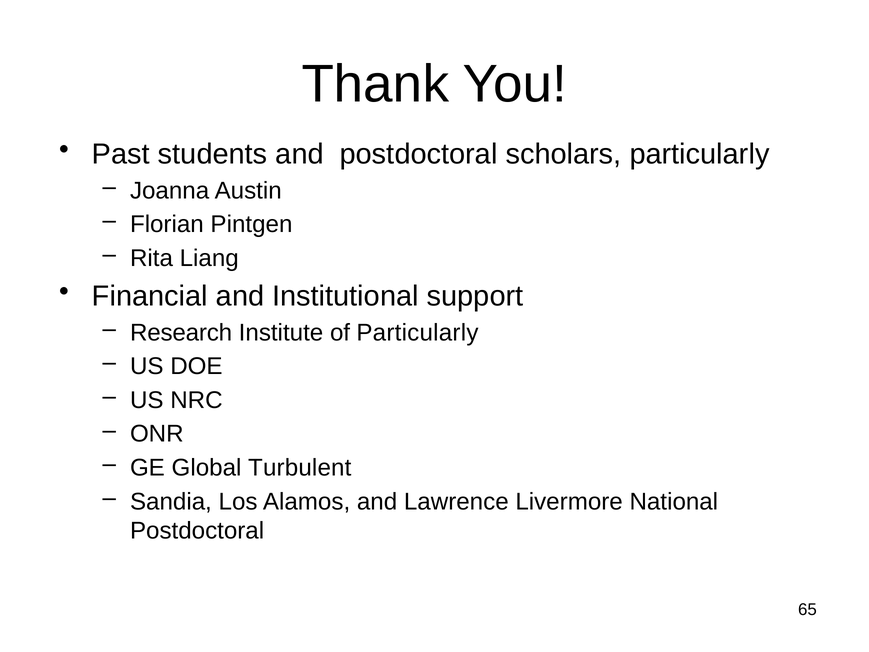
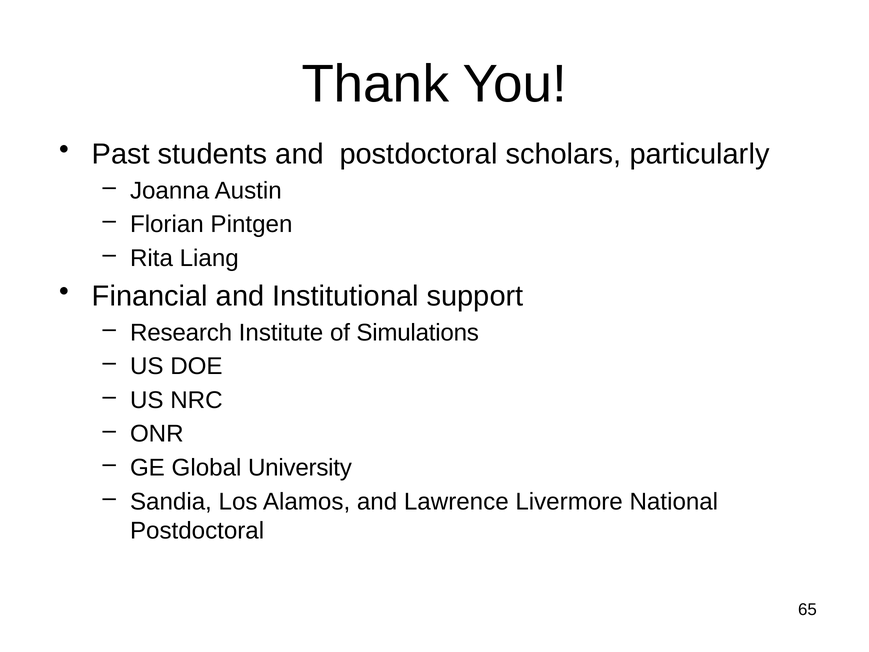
of Particularly: Particularly -> Simulations (418, 332)
Turbulent: Turbulent -> University (300, 468)
